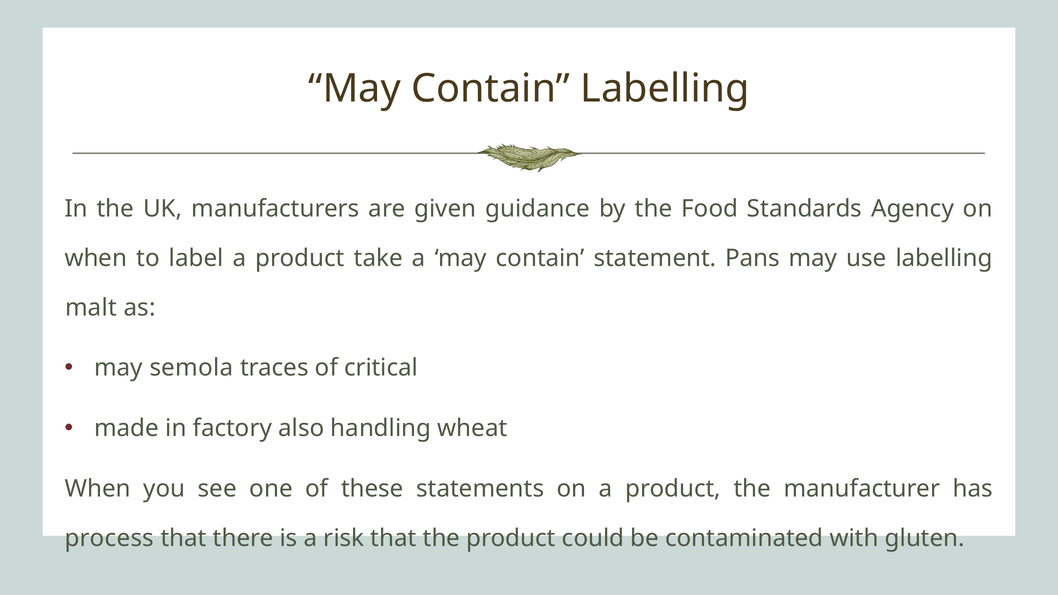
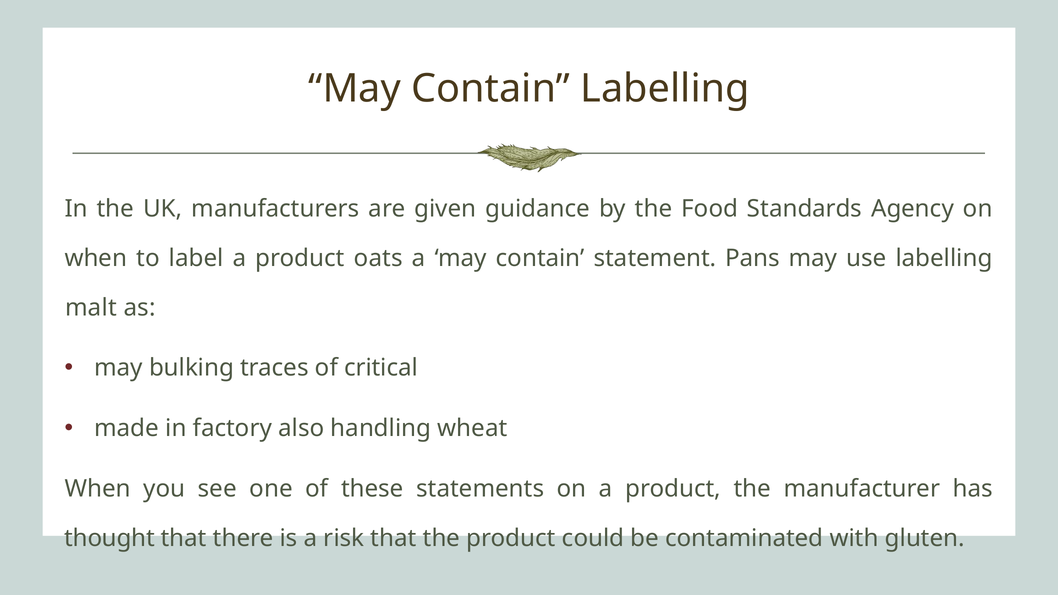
take: take -> oats (378, 258)
semola: semola -> bulking (192, 368)
process: process -> thought (110, 538)
